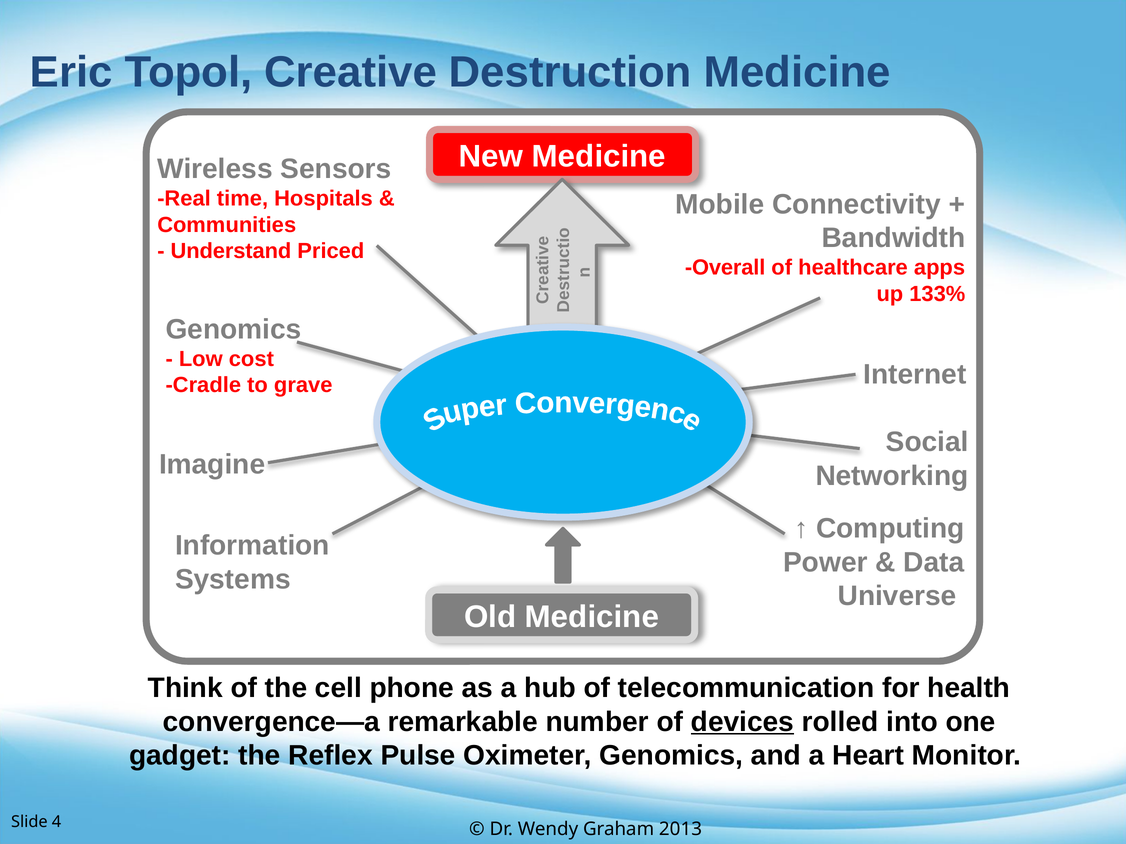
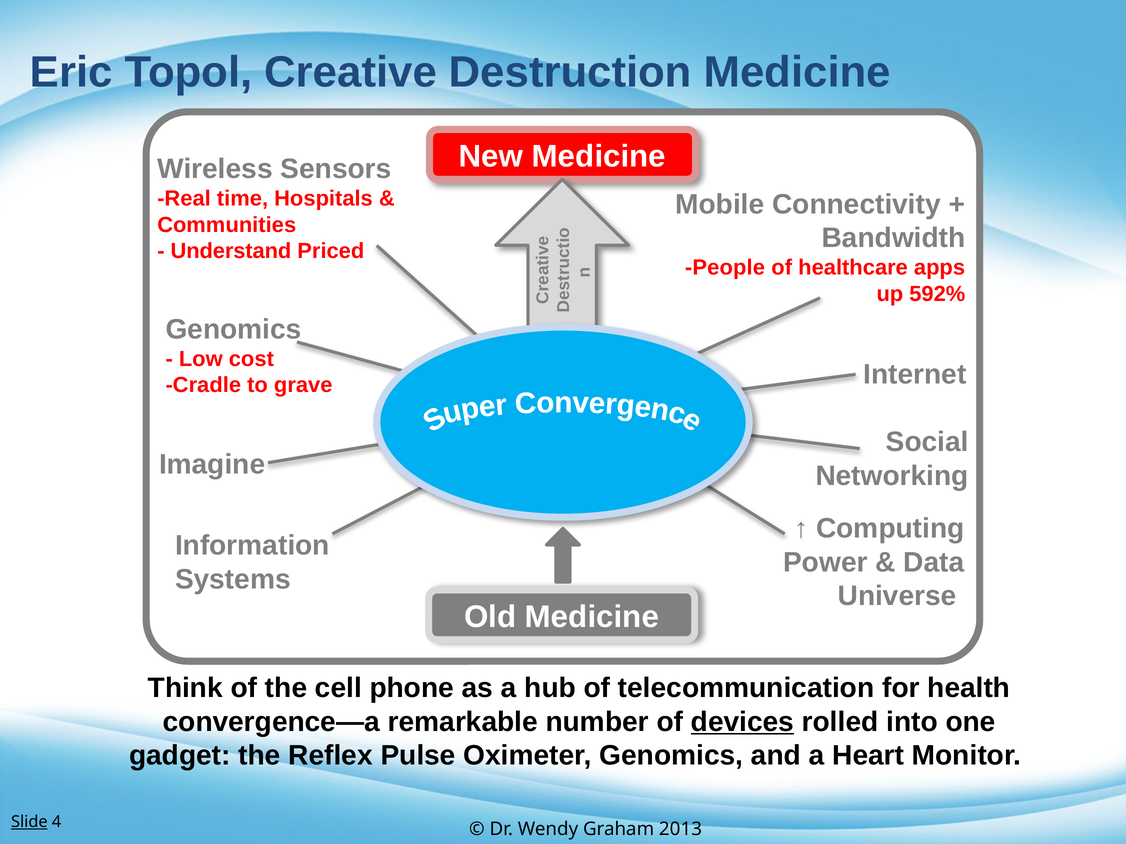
Overall: Overall -> People (725, 268)
133%: 133% -> 592% (937, 294)
Slide underline: none -> present (29, 822)
